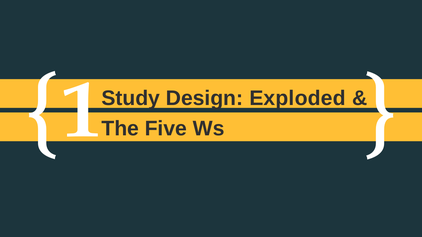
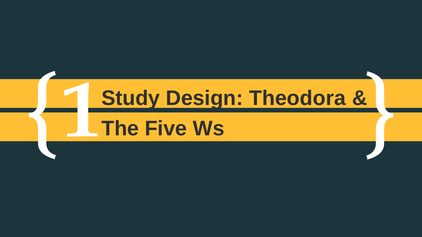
Exploded: Exploded -> Theodora (298, 98)
